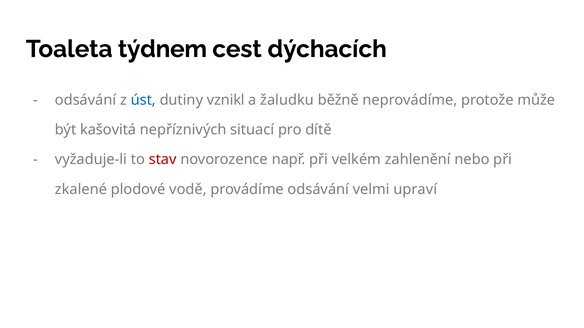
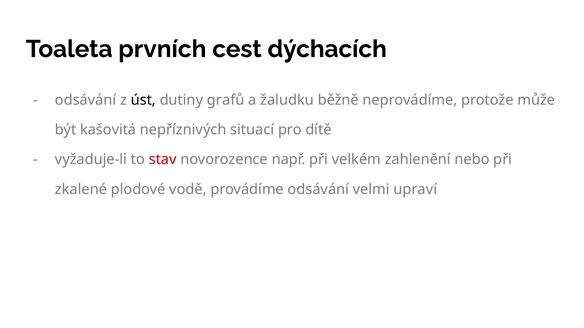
týdnem: týdnem -> prvních (162, 49)
úst colour: blue -> black (143, 100)
vznikl: vznikl -> grafů (226, 100)
